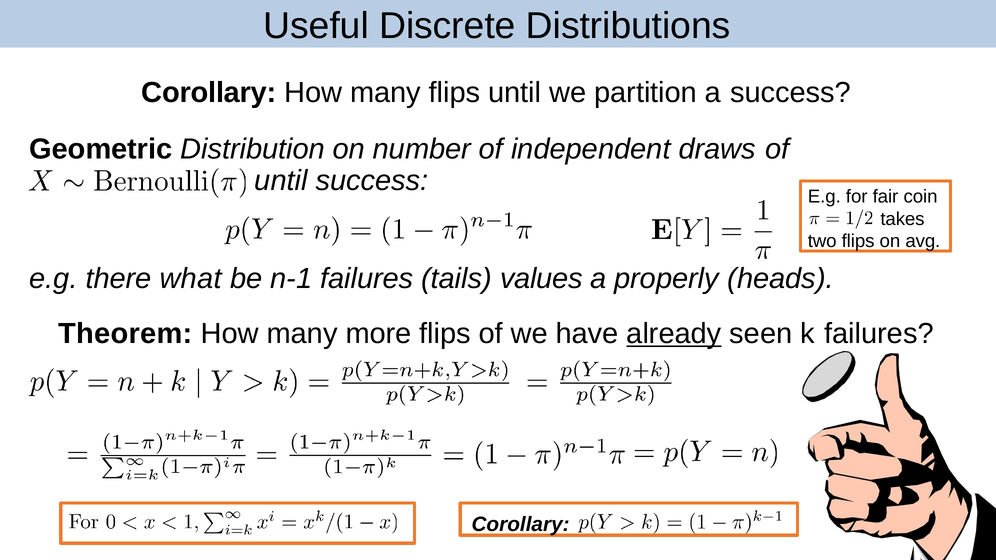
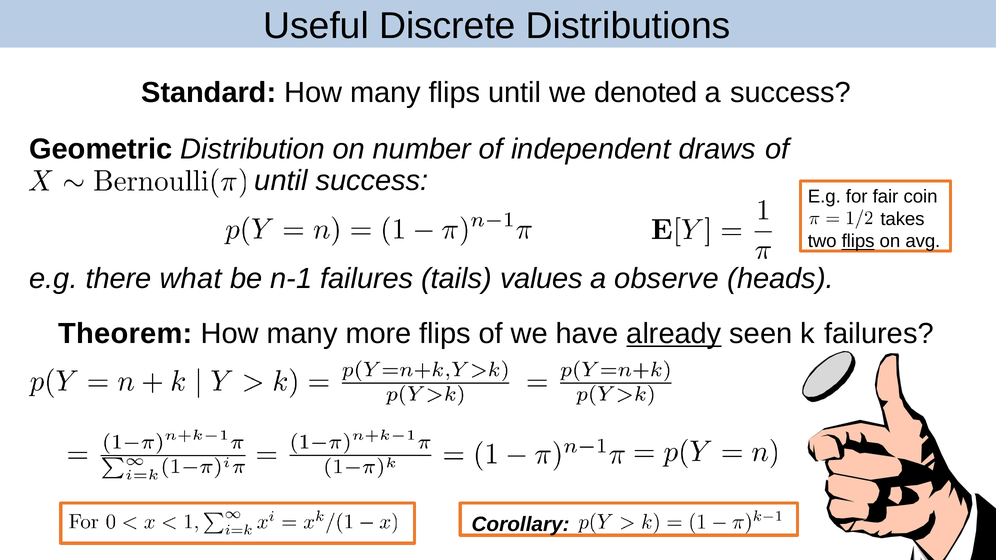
Corollary: Corollary -> Standard (209, 93)
partition: partition -> denoted (646, 93)
flips underline: none -> present (858, 241)
properly: properly -> observe (666, 279)
